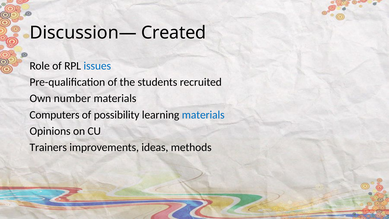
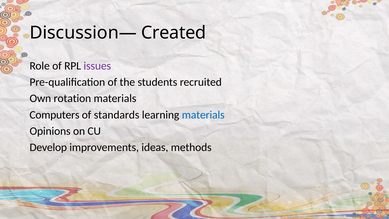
issues colour: blue -> purple (97, 66)
number: number -> rotation (72, 98)
possibility: possibility -> standards (117, 115)
Trainers: Trainers -> Develop (48, 147)
